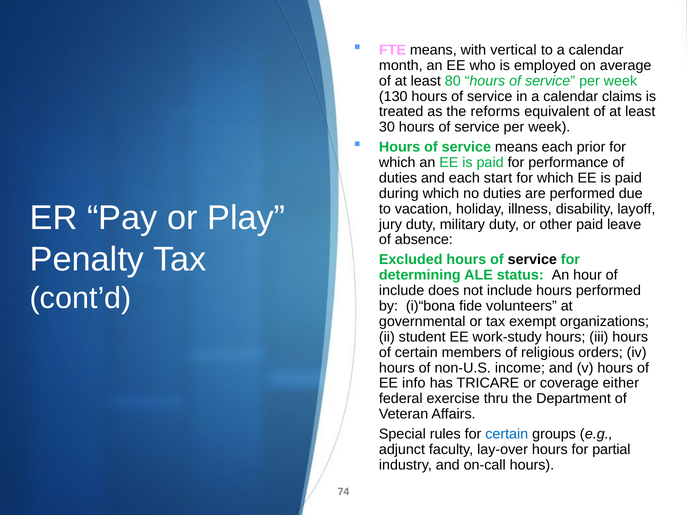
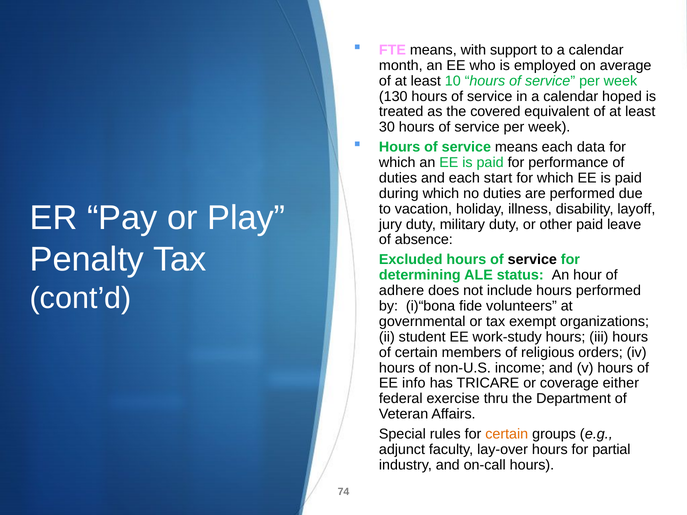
vertical: vertical -> support (514, 50)
80: 80 -> 10 (453, 81)
claims: claims -> hoped (622, 96)
reforms: reforms -> covered (495, 112)
prior: prior -> data (591, 147)
include: include -> adhere (402, 291)
certain colour: blue -> orange (507, 434)
